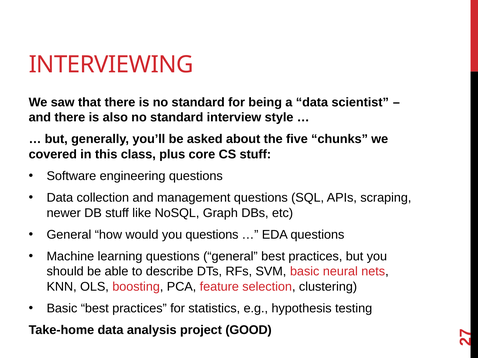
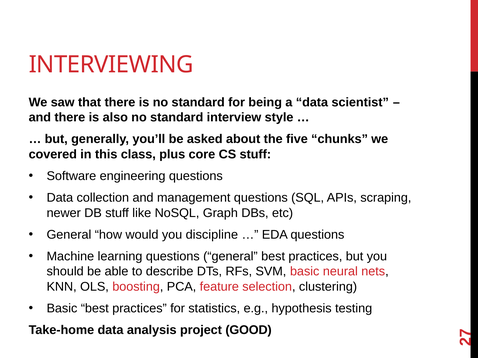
you questions: questions -> discipline (212, 235)
